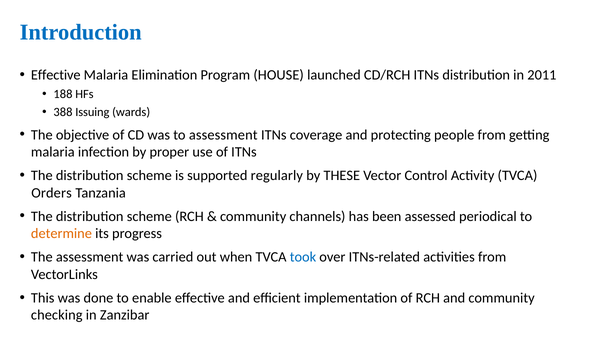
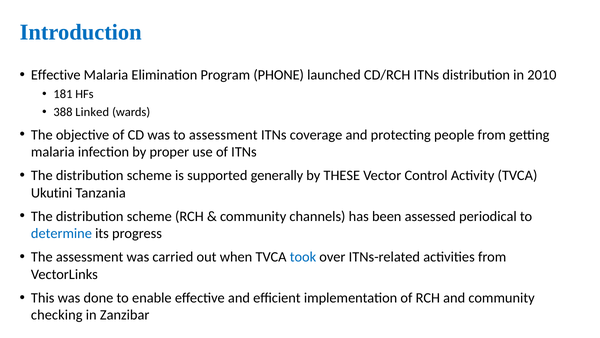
HOUSE: HOUSE -> PHONE (279, 75)
2011: 2011 -> 2010 (542, 75)
188: 188 -> 181 (63, 94)
Issuing: Issuing -> Linked (92, 112)
regularly: regularly -> generally (277, 175)
Orders: Orders -> Ukutini (52, 193)
determine colour: orange -> blue (61, 233)
